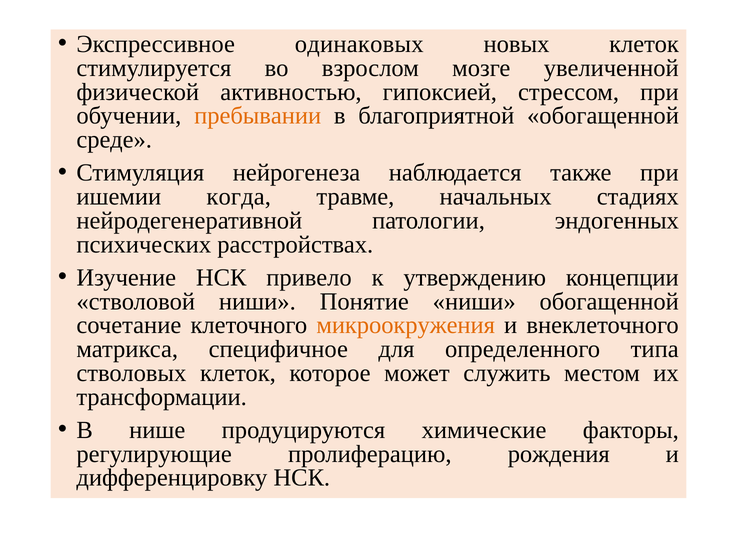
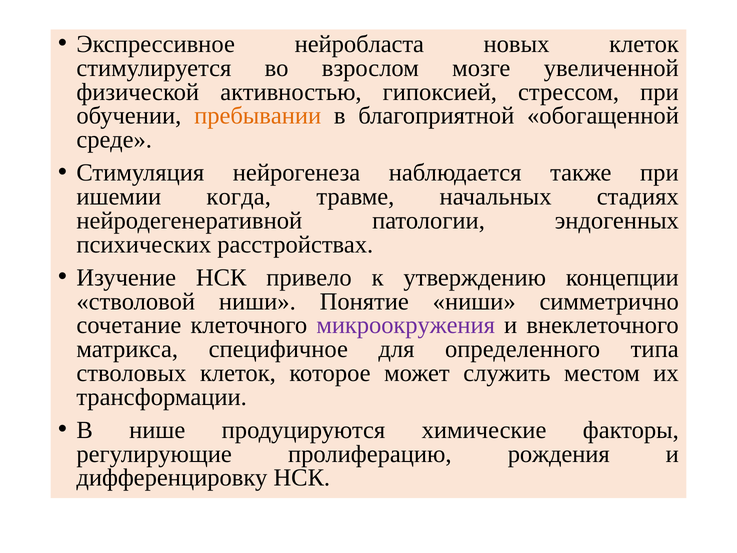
одинаковых: одинаковых -> нейробласта (359, 44)
ниши обогащенной: обогащенной -> симметрично (609, 301)
микроокружения colour: orange -> purple (406, 325)
